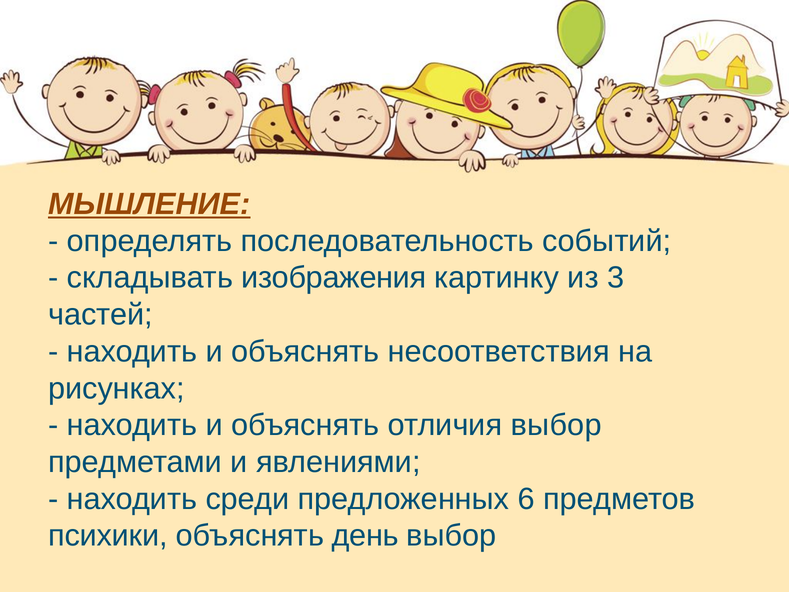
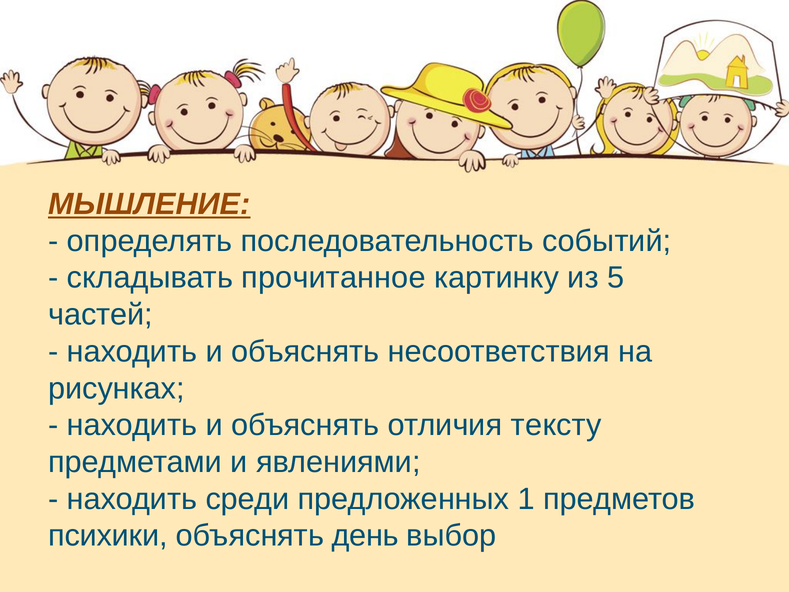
изображения: изображения -> прочитанное (334, 278)
3: 3 -> 5 (616, 278)
отличия выбор: выбор -> тексту (556, 425)
6: 6 -> 1 (526, 499)
